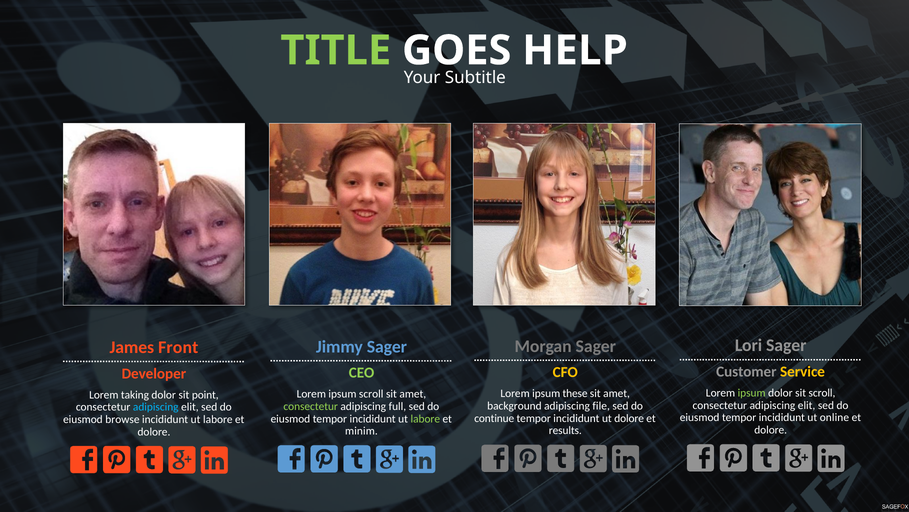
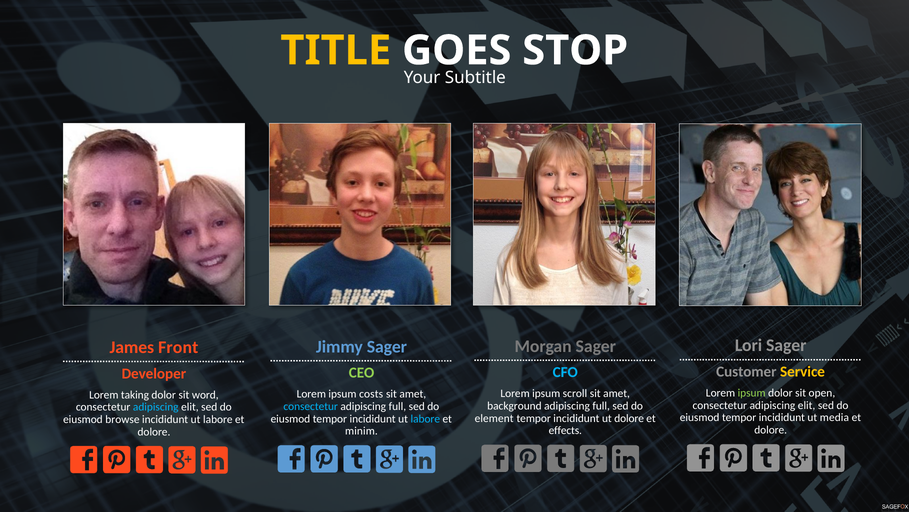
TITLE colour: light green -> yellow (336, 50)
HELP: HELP -> STOP (575, 50)
CFO colour: yellow -> light blue (565, 372)
sit scroll: scroll -> open (822, 393)
these: these -> scroll (575, 393)
ipsum scroll: scroll -> costs (371, 394)
point: point -> word (205, 394)
file: file -> full (601, 405)
consectetur colour: light green -> light blue (311, 406)
online: online -> media (834, 417)
continue: continue -> element (494, 418)
labore colour: light green -> light blue (425, 418)
results: results -> effects (565, 430)
